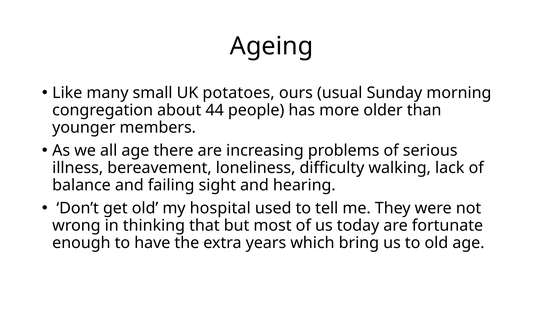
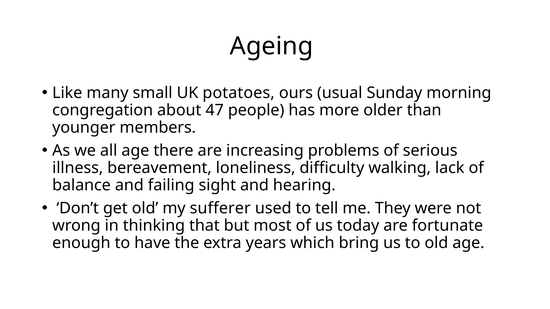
44: 44 -> 47 (215, 110)
hospital: hospital -> sufferer (220, 208)
